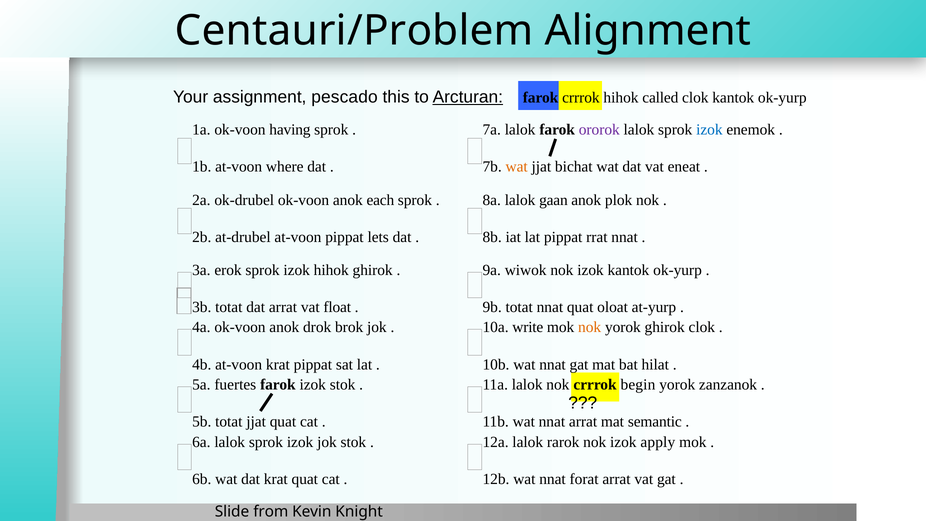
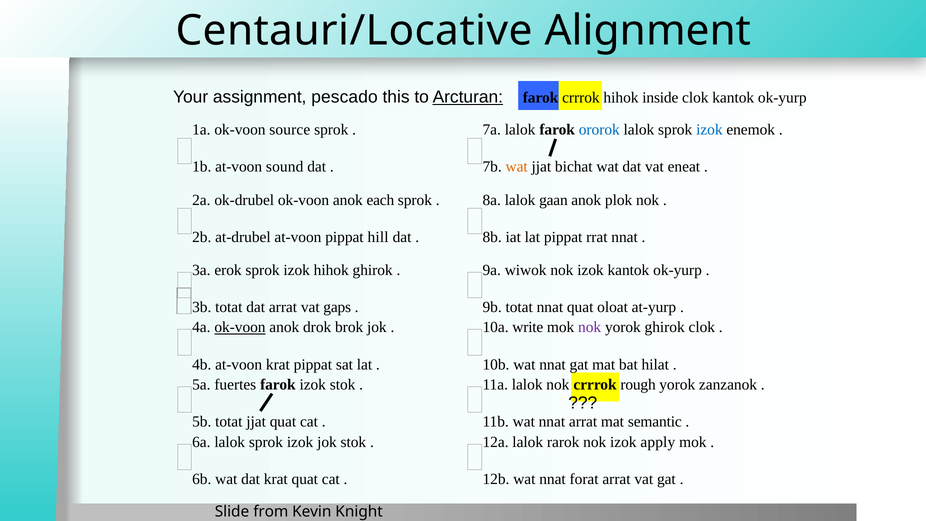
Centauri/Problem: Centauri/Problem -> Centauri/Locative (354, 31)
called: called -> inside (660, 98)
having: having -> source (290, 130)
ororok colour: purple -> blue (599, 130)
where: where -> sound (285, 167)
lets: lets -> hill (378, 237)
float: float -> gaps (337, 307)
ok-voon underline: none -> present (240, 327)
nok colour: orange -> purple (590, 327)
begin: begin -> rough (638, 385)
